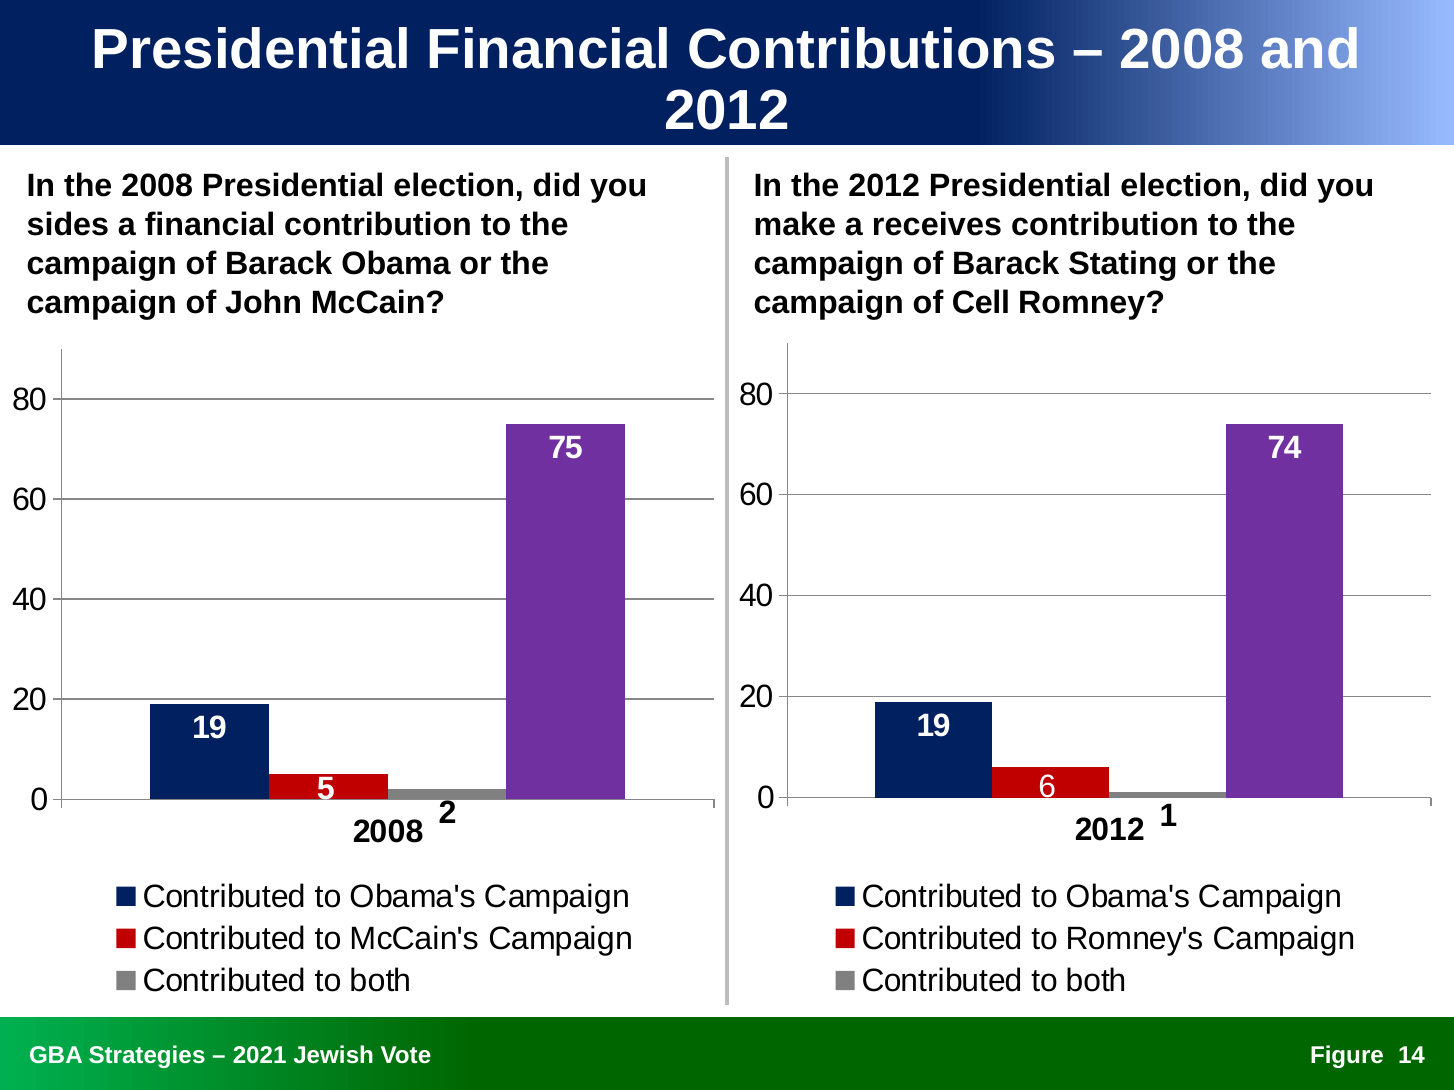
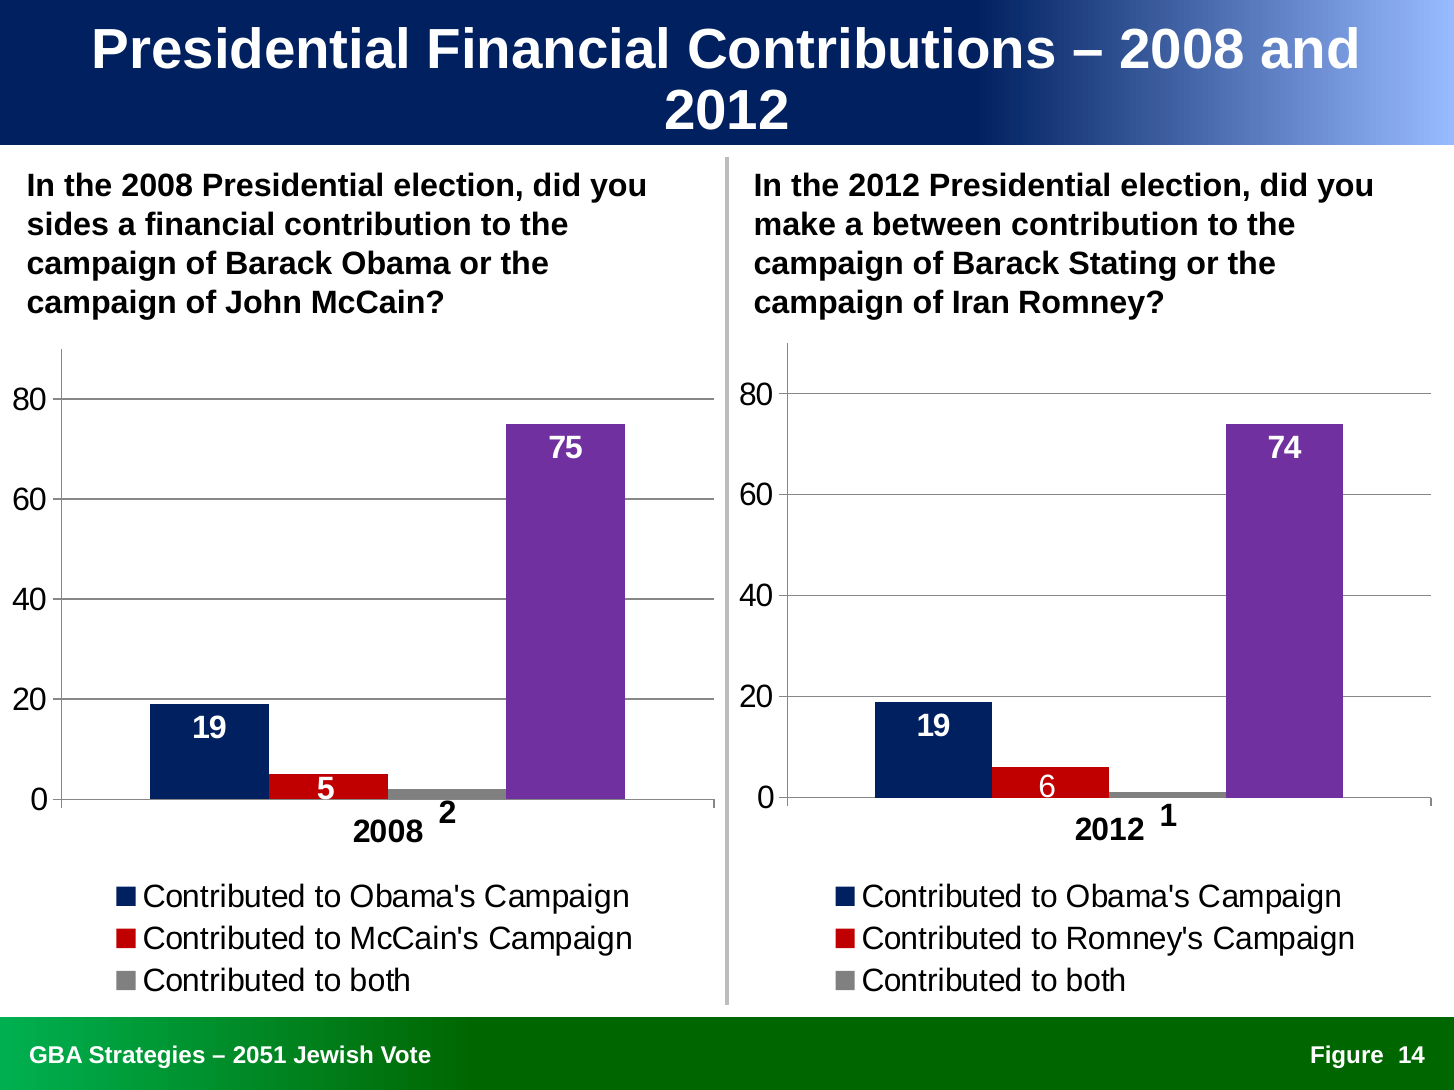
receives: receives -> between (937, 225)
Cell: Cell -> Iran (981, 303)
2021: 2021 -> 2051 (260, 1056)
